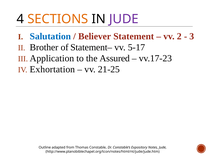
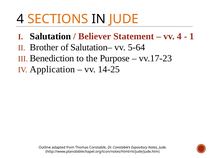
JUDE colour: purple -> orange (124, 19)
Salutation colour: blue -> black (50, 36)
vv 2: 2 -> 4 (179, 36)
3: 3 -> 1 (192, 36)
Statement–: Statement– -> Salutation– (91, 47)
5-17: 5-17 -> 5-64 (136, 47)
Application: Application -> Benediction (52, 58)
Assured: Assured -> Purpose (115, 58)
Exhortation: Exhortation -> Application (52, 70)
21-25: 21-25 -> 14-25 (109, 70)
